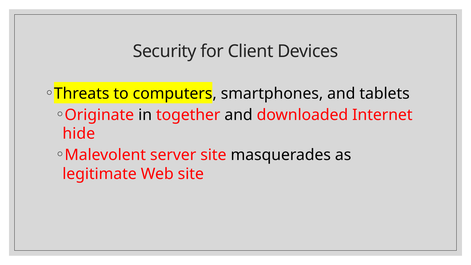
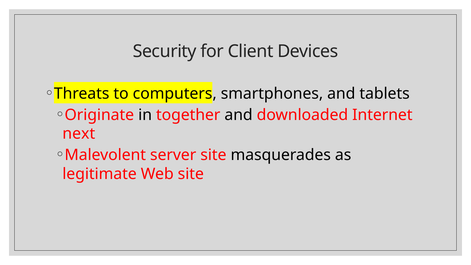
hide: hide -> next (79, 134)
